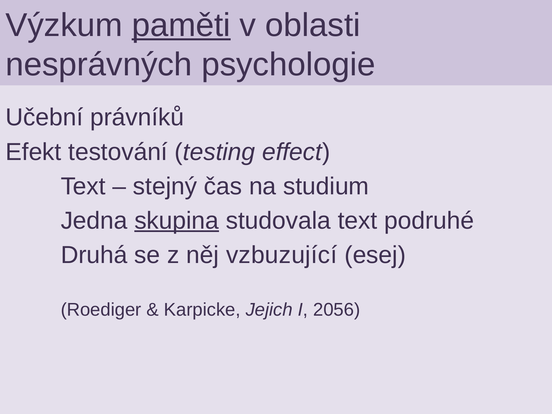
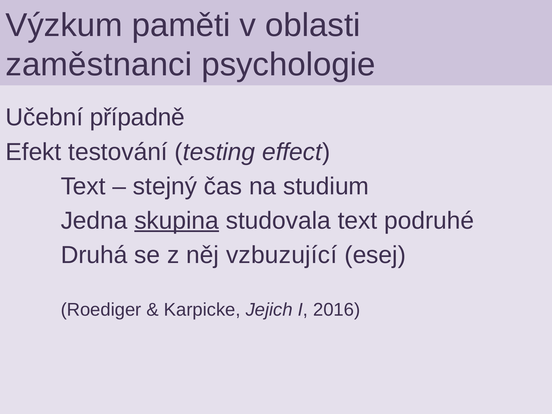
paměti underline: present -> none (181, 25)
nesprávných: nesprávných -> zaměstnanci (99, 65)
právníků: právníků -> případně (137, 118)
2056: 2056 -> 2016 (337, 310)
